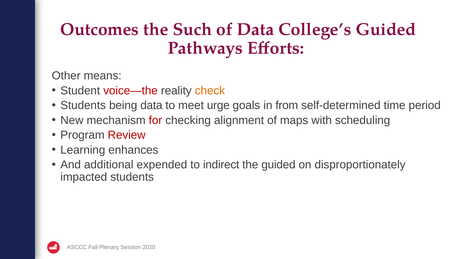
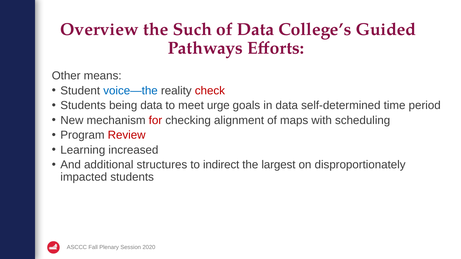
Outcomes: Outcomes -> Overview (99, 29)
voice—the colour: red -> blue (131, 91)
check colour: orange -> red (210, 91)
in from: from -> data (287, 106)
enhances: enhances -> increased (133, 150)
expended: expended -> structures (162, 165)
the guided: guided -> largest (278, 165)
